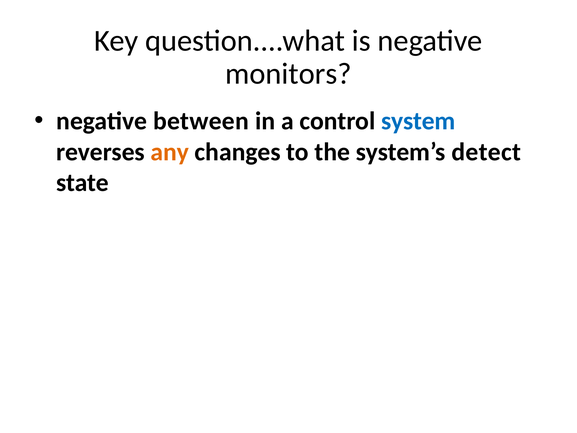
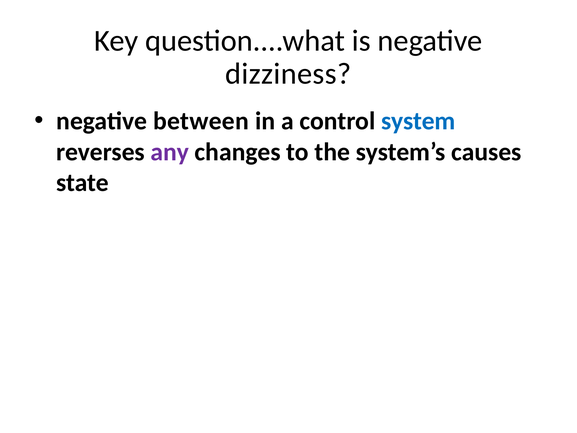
monitors: monitors -> dizziness (288, 74)
any colour: orange -> purple (170, 152)
detect: detect -> causes (486, 152)
